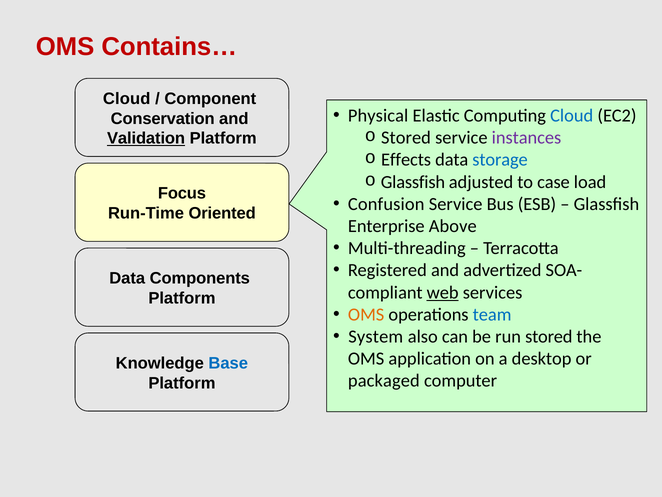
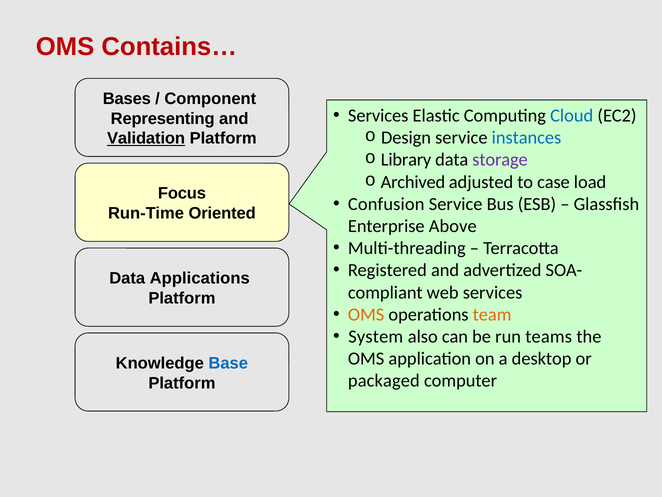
Cloud: Cloud -> Bases (127, 99)
Physical: Physical -> Services (378, 116)
Conservation: Conservation -> Representing (163, 118)
Stored: Stored -> Design (406, 138)
instances colour: purple -> blue (527, 138)
Effects: Effects -> Library (406, 160)
storage colour: blue -> purple (500, 160)
Glassfish: Glassfish -> Archived (413, 182)
Components: Components -> Applications (200, 278)
web underline: present -> none (443, 292)
team colour: blue -> orange (492, 314)
run stored: stored -> teams (549, 336)
